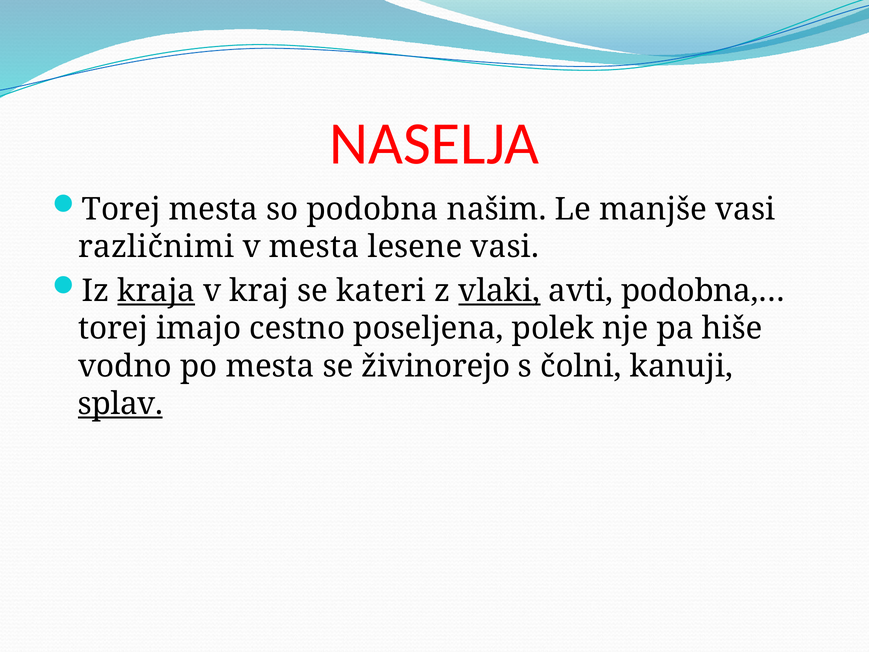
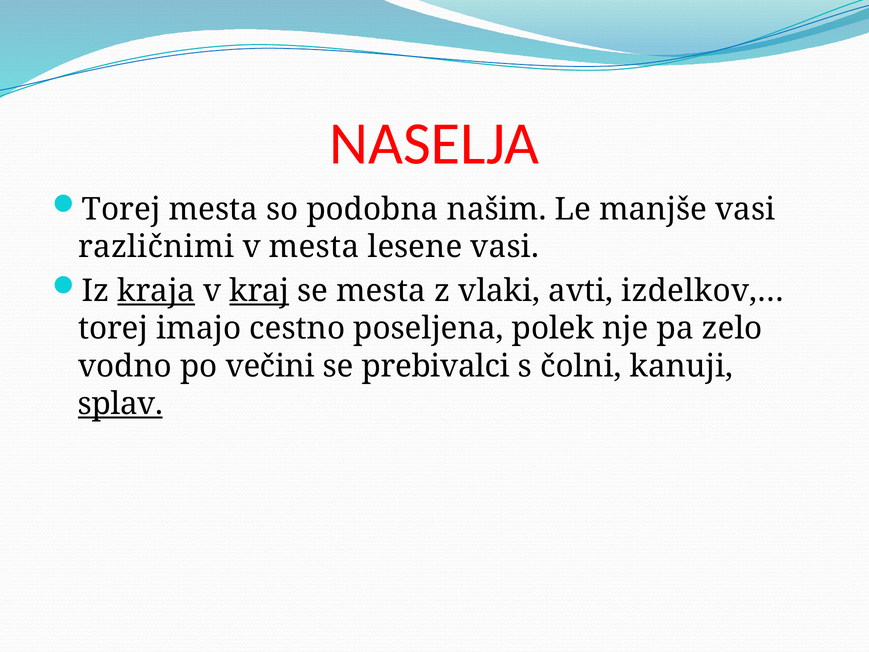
kraj underline: none -> present (259, 291)
se kateri: kateri -> mesta (381, 291)
vlaki underline: present -> none (499, 291)
podobna,…: podobna,… -> izdelkov,… (703, 291)
hiše: hiše -> zelo (732, 328)
po mesta: mesta -> večini (270, 366)
živinorejo: živinorejo -> prebivalci (436, 366)
